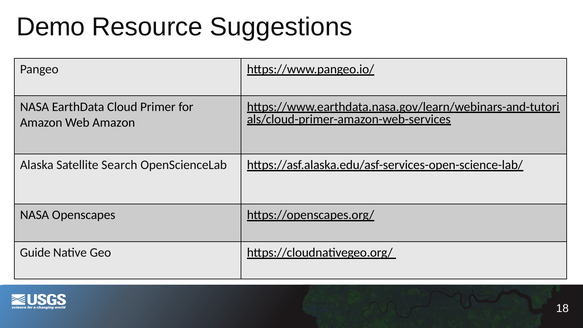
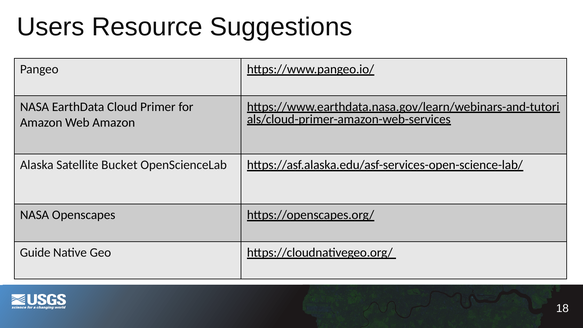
Demo: Demo -> Users (51, 27)
Search: Search -> Bucket (119, 165)
